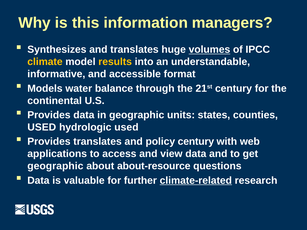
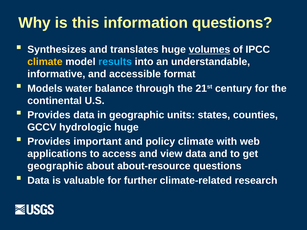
information managers: managers -> questions (232, 23)
results colour: yellow -> light blue (115, 62)
USED: USED -> GCCV (42, 127)
hydrologic used: used -> huge (126, 127)
Provides translates: translates -> important (97, 142)
policy century: century -> climate (196, 142)
climate-related underline: present -> none (196, 181)
